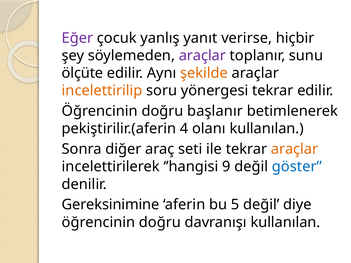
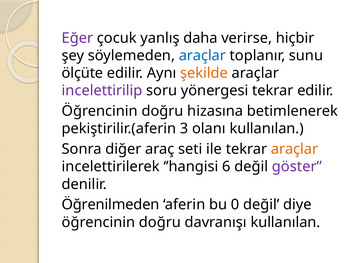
yanıt: yanıt -> daha (201, 38)
araçlar colour: purple -> blue (202, 56)
incelettirilip colour: orange -> purple (102, 91)
başlanır: başlanır -> hizasına (215, 111)
4: 4 -> 3 (184, 129)
9: 9 -> 6 (226, 167)
göster colour: blue -> purple (297, 167)
Gereksinimine: Gereksinimine -> Öğrenilmeden (111, 205)
5: 5 -> 0 (235, 205)
